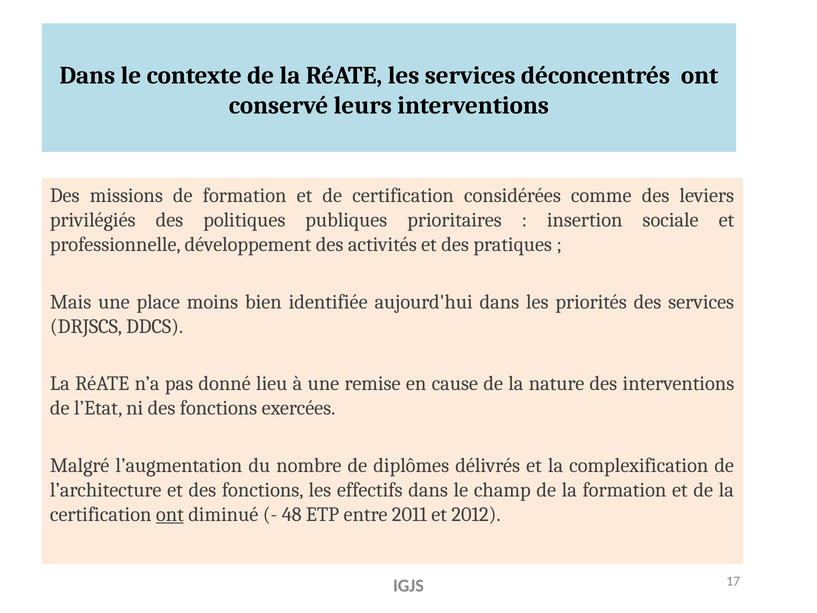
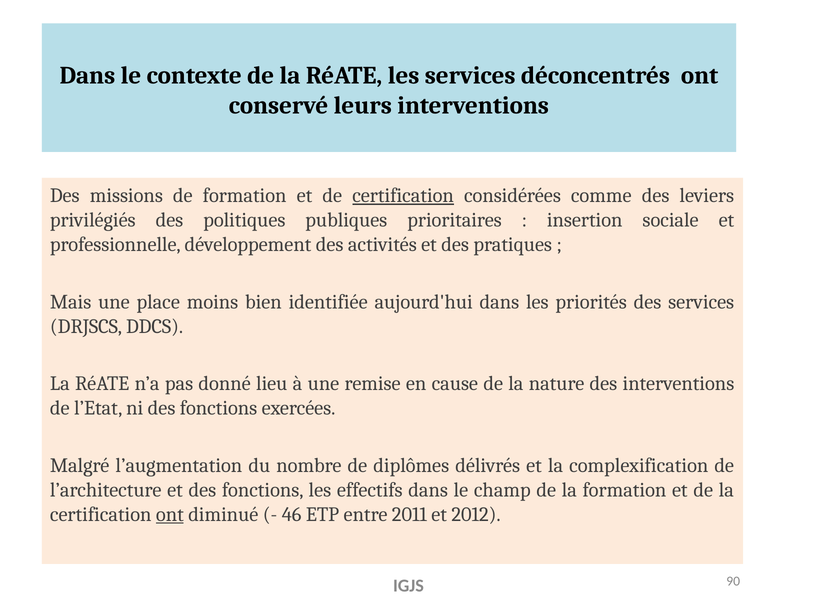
certification underline: none -> present (403, 195)
48: 48 -> 46 (292, 514)
17: 17 -> 90 (733, 581)
